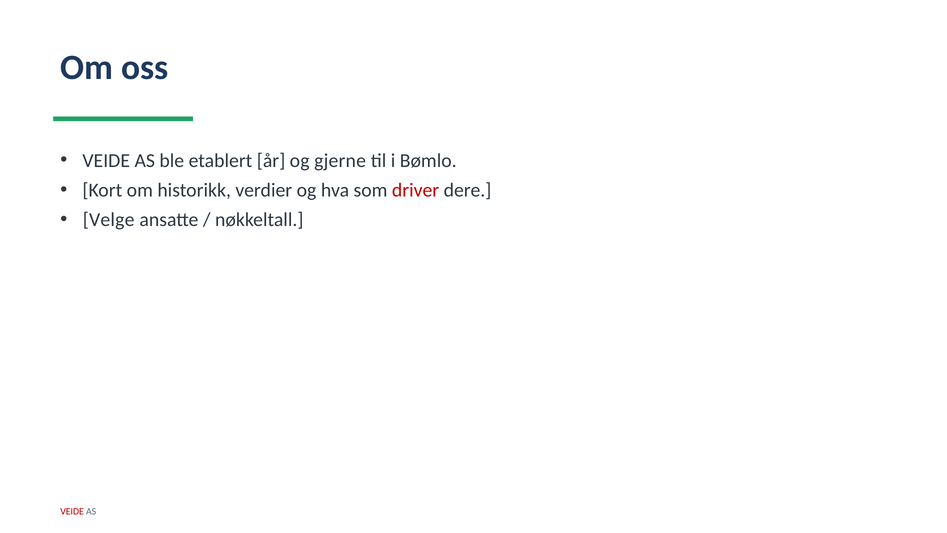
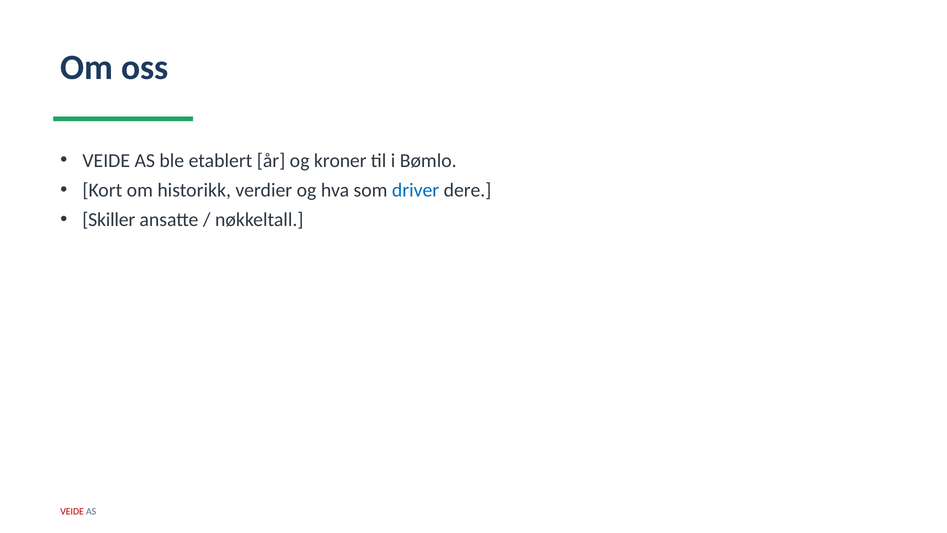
gjerne: gjerne -> kroner (340, 160)
driver colour: red -> blue (416, 190)
Velge: Velge -> Skiller (109, 220)
